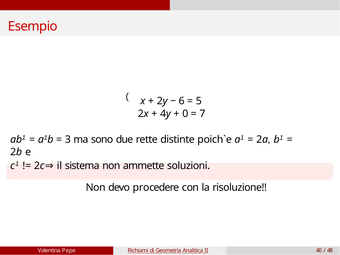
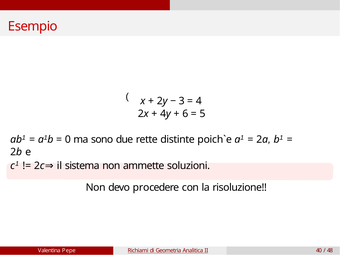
6: 6 -> 3 (182, 101)
5: 5 -> 4 (199, 101)
0: 0 -> 6 (185, 114)
7: 7 -> 5 (202, 114)
3: 3 -> 0 (68, 140)
